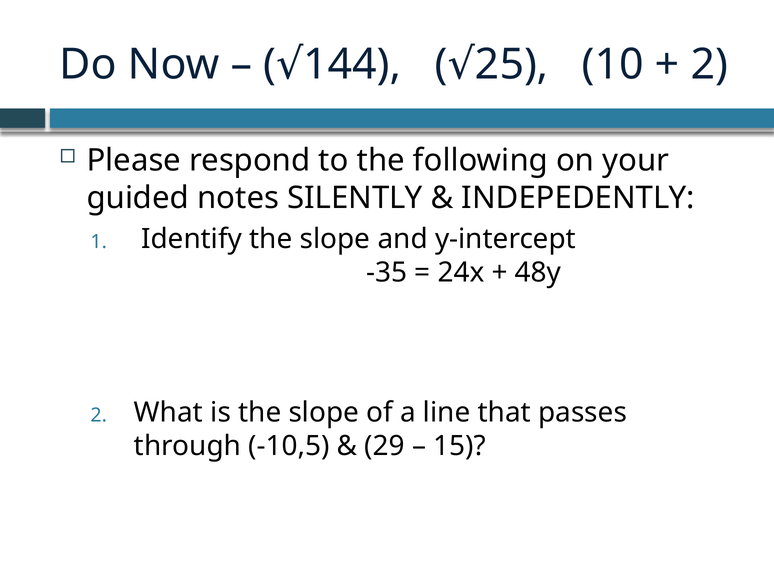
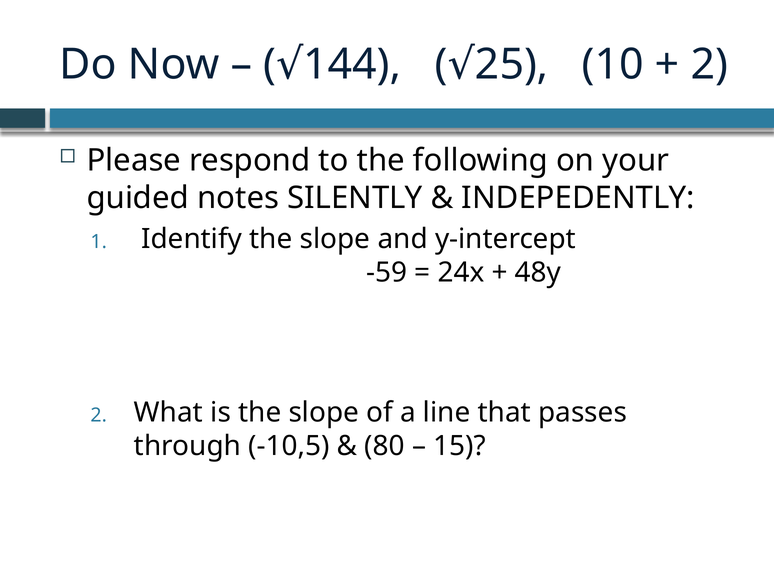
-35: -35 -> -59 (387, 272)
29: 29 -> 80 (385, 446)
